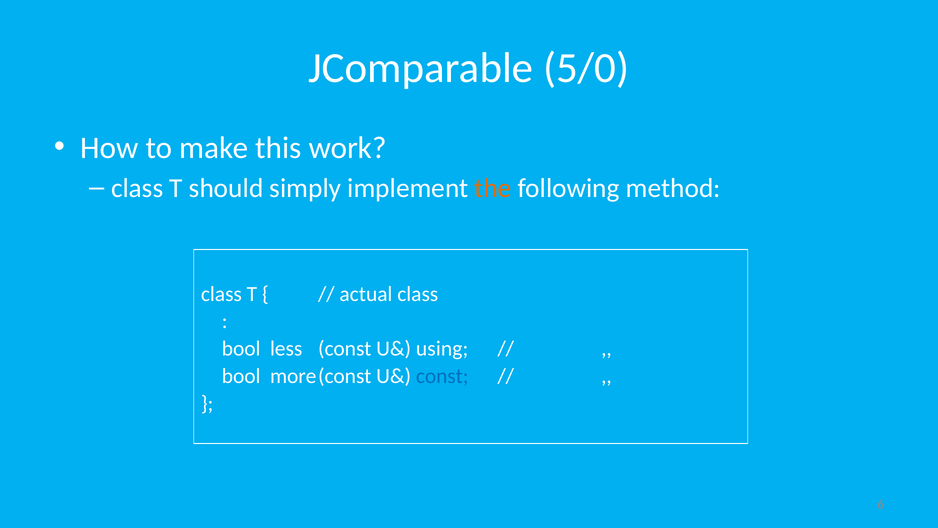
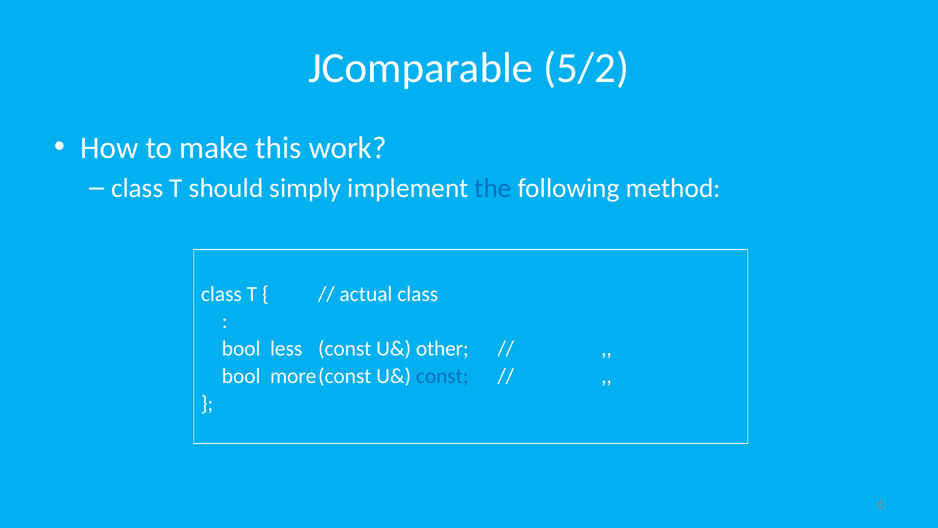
5/0: 5/0 -> 5/2 (586, 68)
the colour: orange -> blue (493, 188)
using: using -> other (442, 348)
